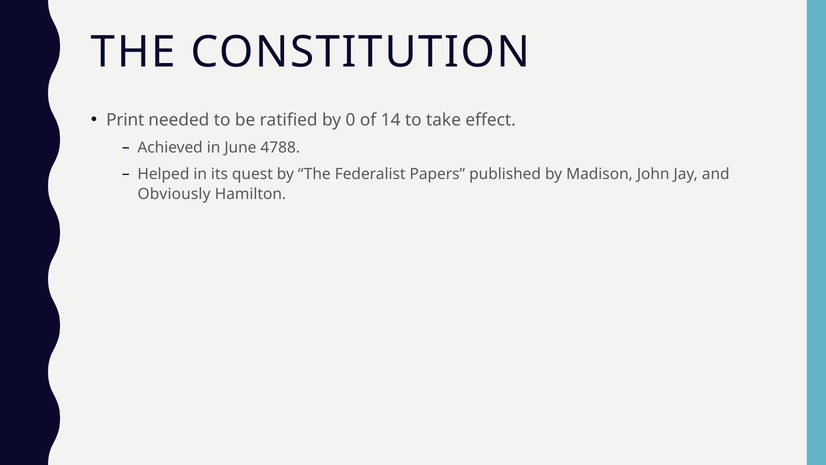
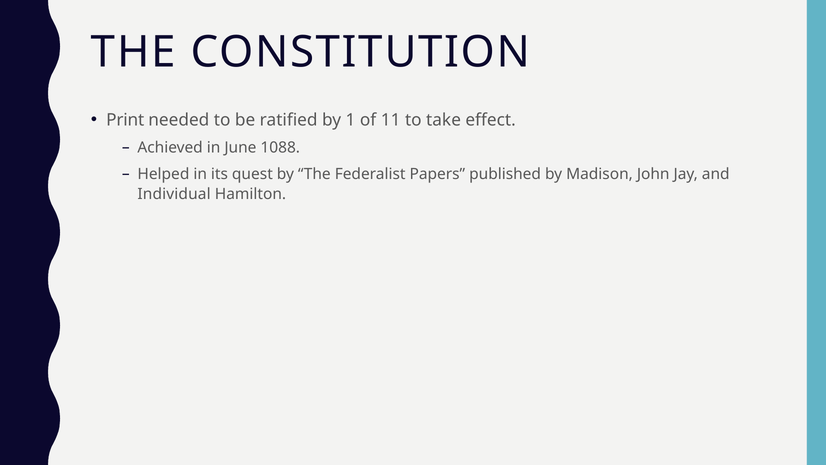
0: 0 -> 1 (350, 120)
14: 14 -> 11 (391, 120)
4788: 4788 -> 1088 (280, 147)
Obviously: Obviously -> Individual (174, 194)
